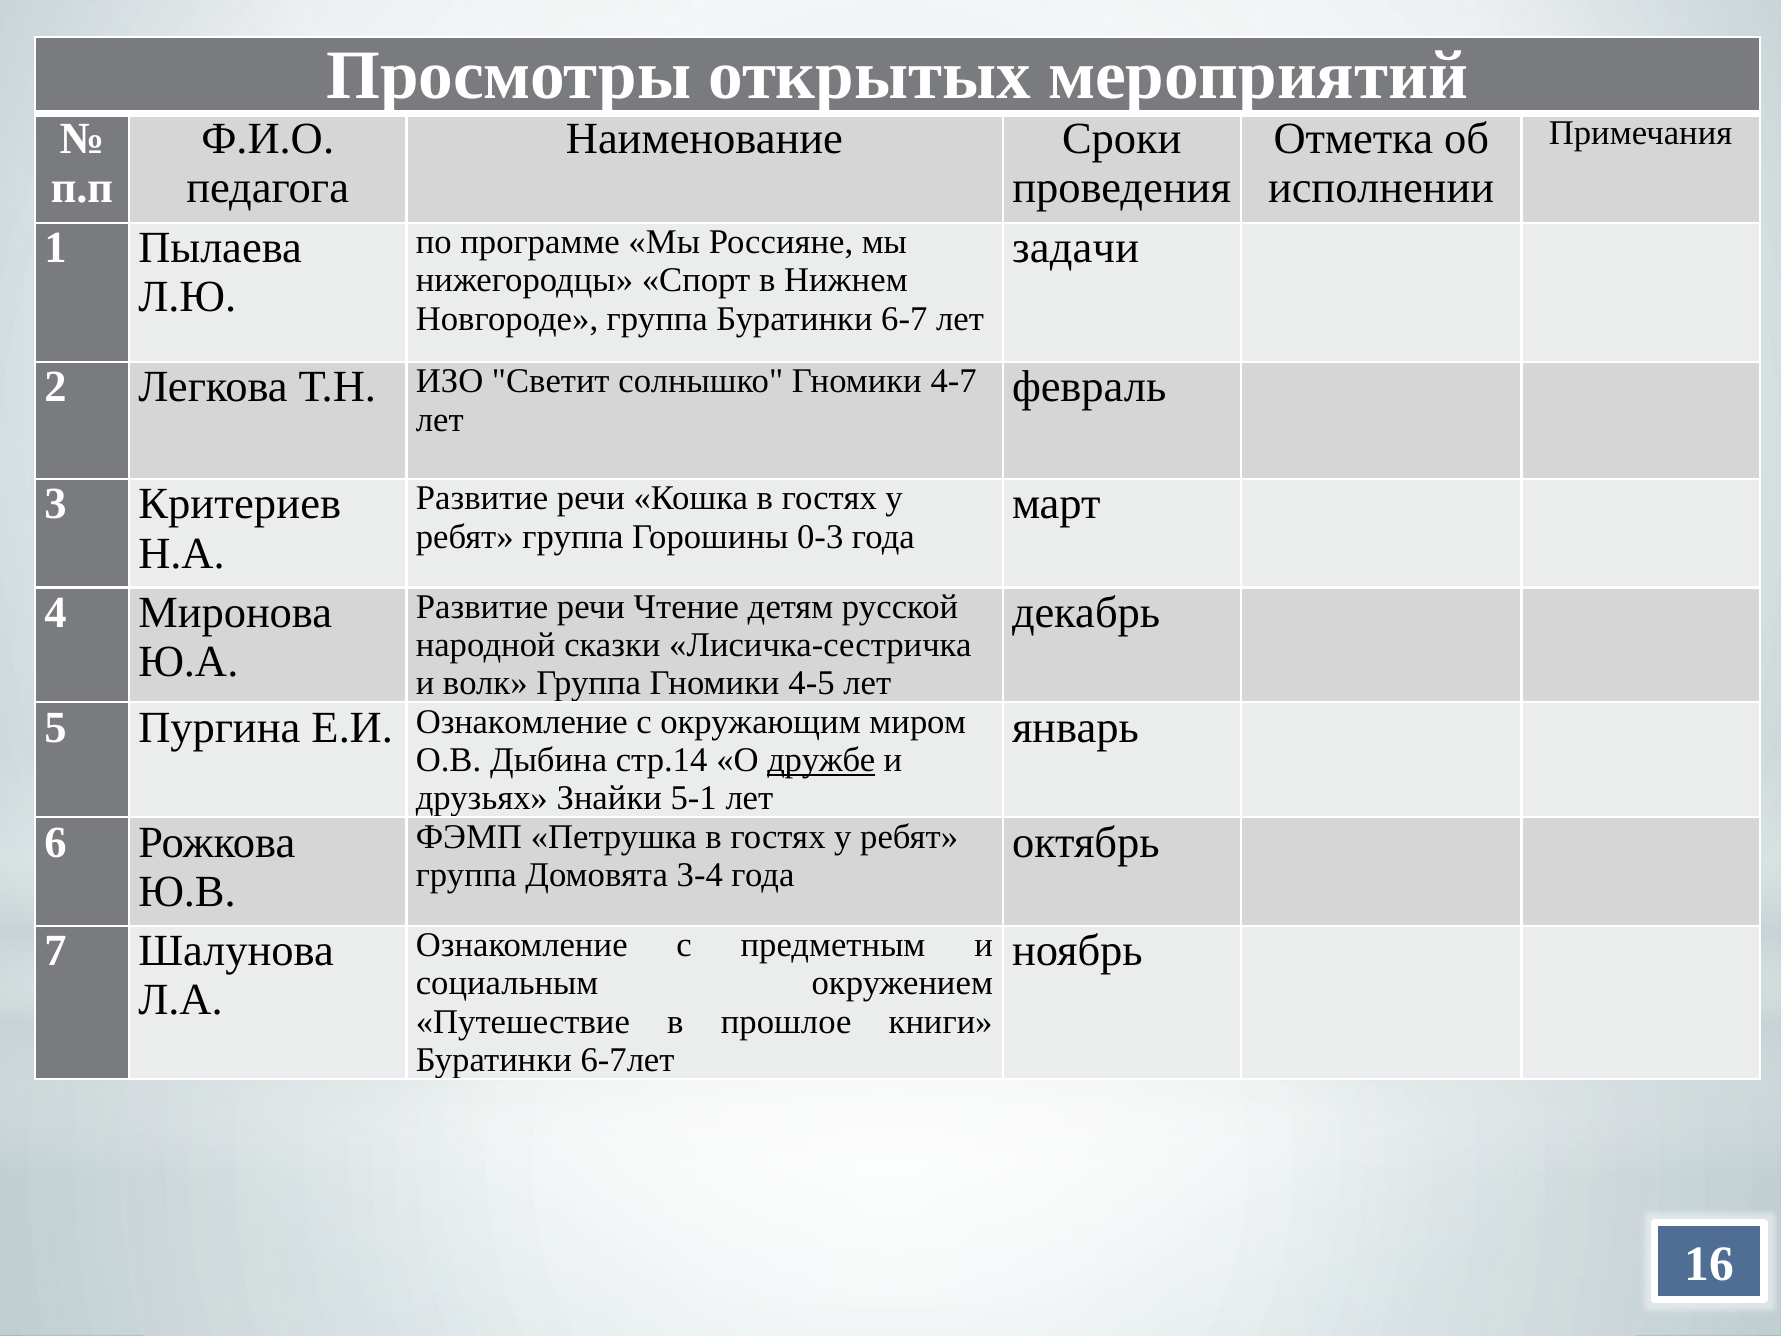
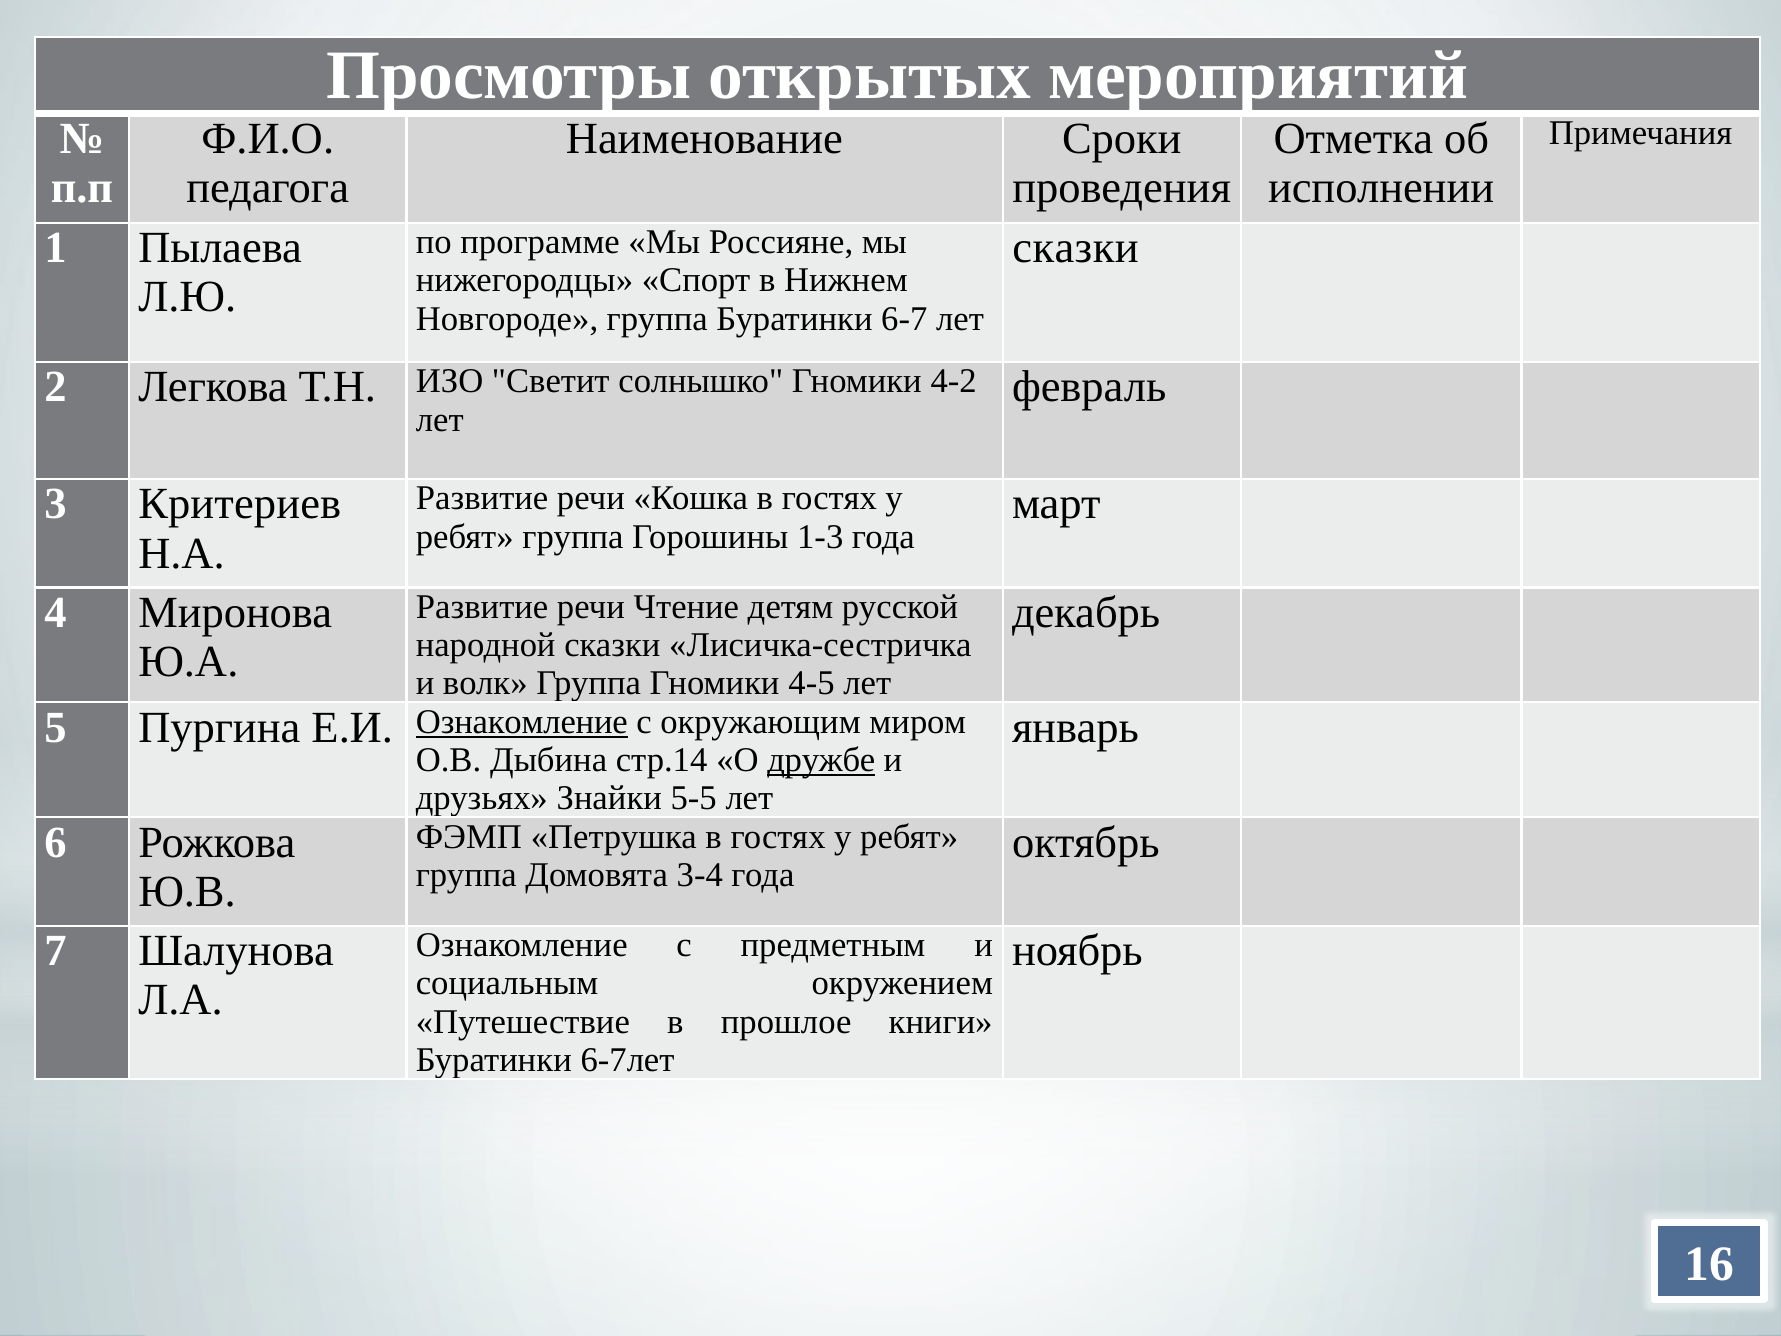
задачи: задачи -> сказки (1075, 248)
4-7: 4-7 -> 4-2 (954, 381)
0-3: 0-3 -> 1-3 (820, 537)
Ознакомление underline: none -> present (522, 722)
5-1: 5-1 -> 5-5 (694, 798)
